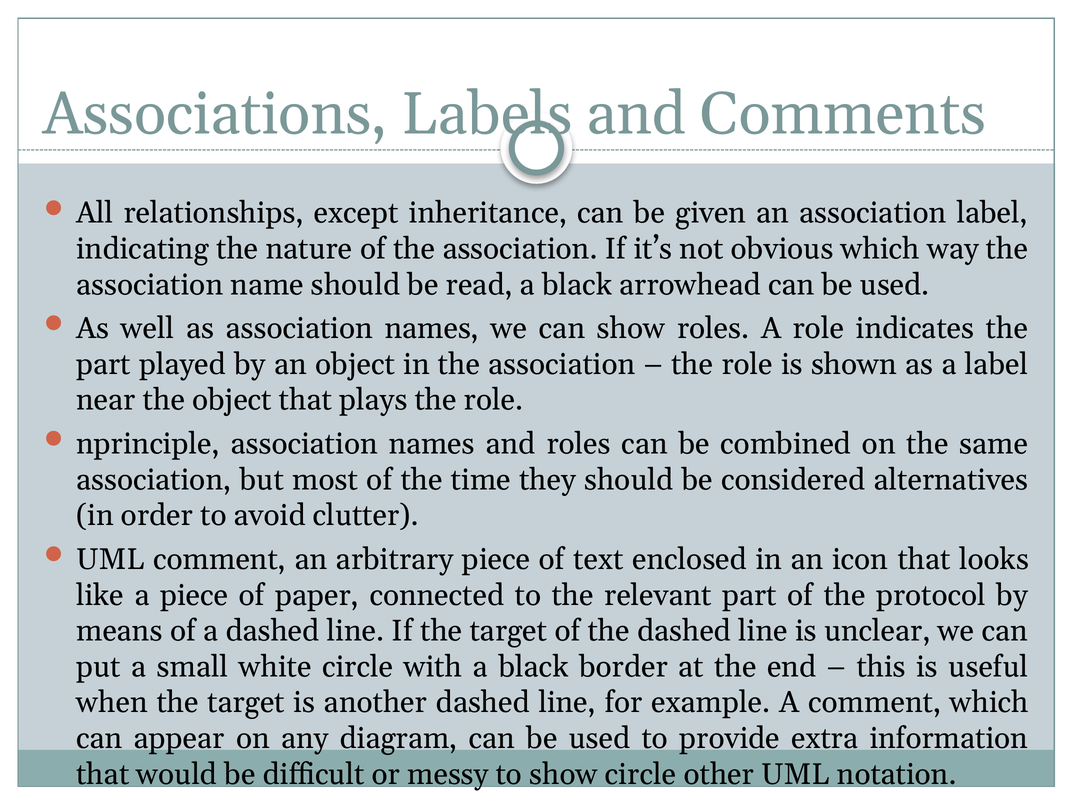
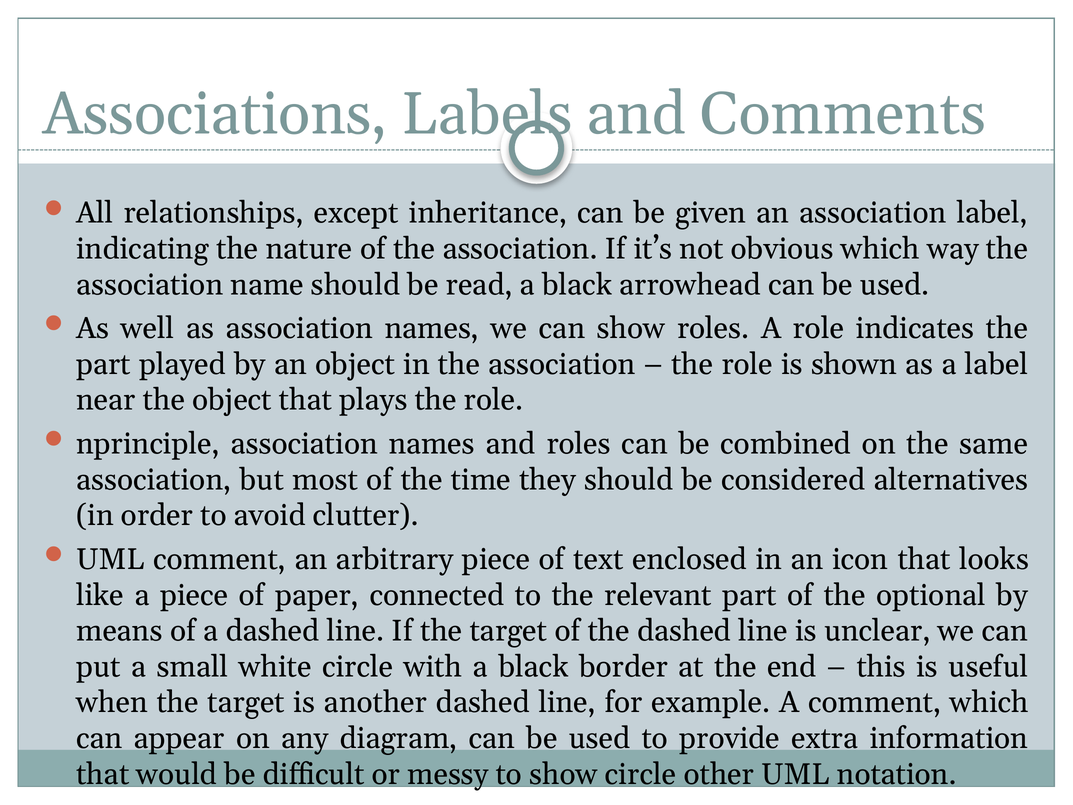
protocol: protocol -> optional (931, 595)
